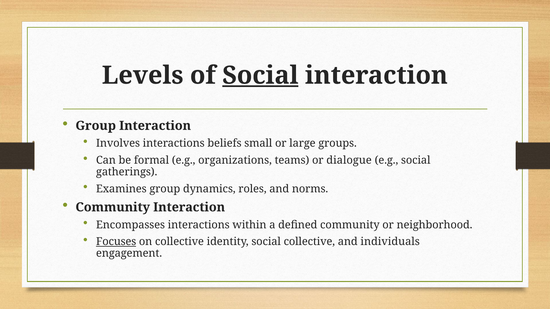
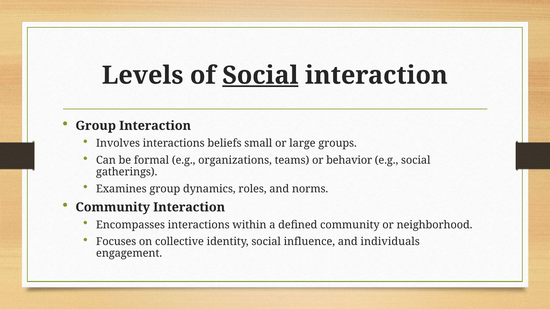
dialogue: dialogue -> behavior (349, 160)
Focuses underline: present -> none (116, 242)
social collective: collective -> influence (309, 242)
